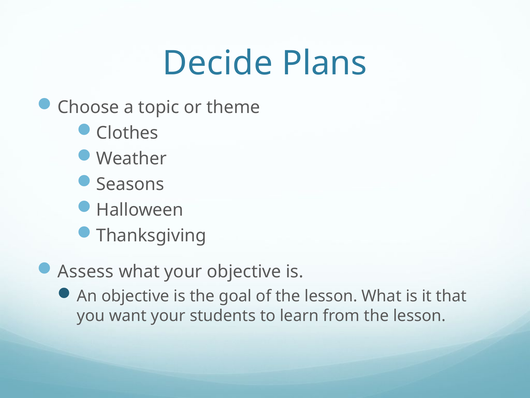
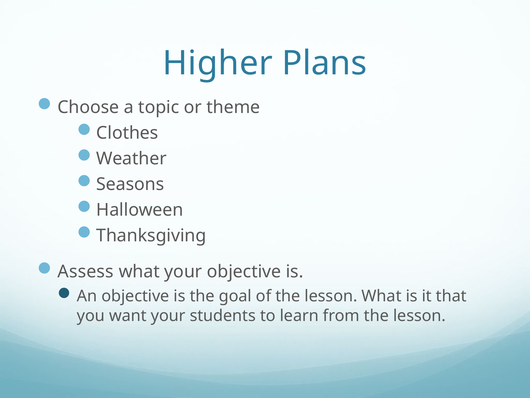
Decide: Decide -> Higher (218, 63)
